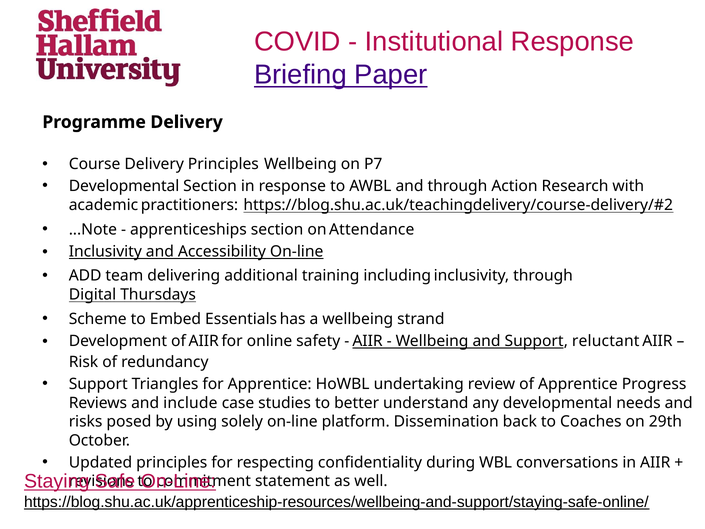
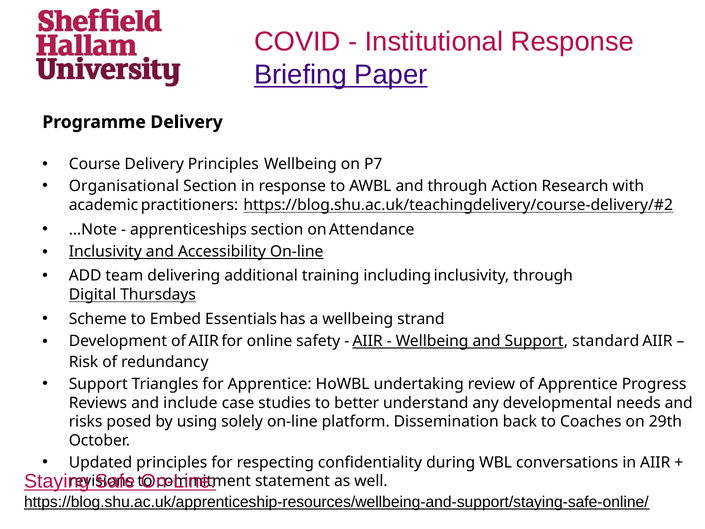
Developmental: Developmental -> Organisational (124, 186)
reluctant: reluctant -> standard (606, 341)
